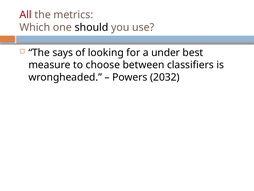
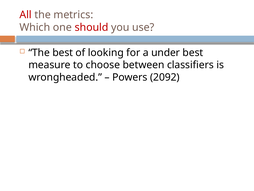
should colour: black -> red (91, 27)
The says: says -> best (63, 53)
2032: 2032 -> 2092 (165, 77)
